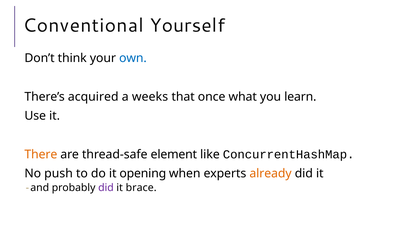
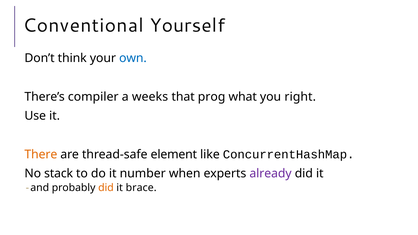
acquired: acquired -> compiler (93, 97)
once: once -> prog (212, 97)
learn: learn -> right (300, 97)
push: push -> stack (59, 174)
opening: opening -> number (143, 174)
already colour: orange -> purple (271, 174)
did colour: purple -> orange (106, 188)
